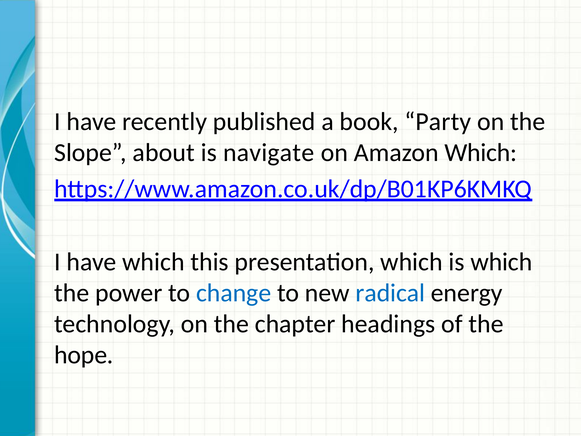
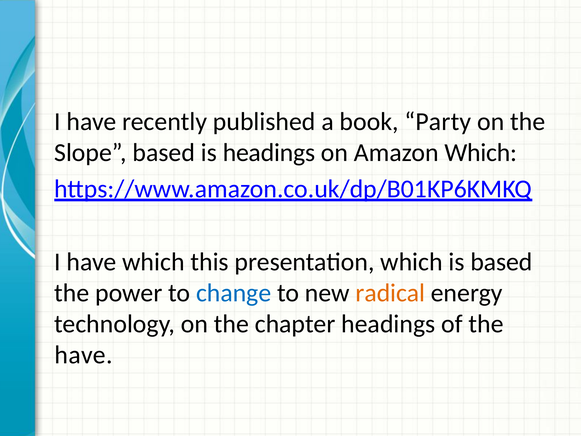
Slope about: about -> based (164, 153)
is navigate: navigate -> headings (269, 153)
is which: which -> based (501, 262)
radical colour: blue -> orange (390, 293)
hope: hope -> have (84, 355)
